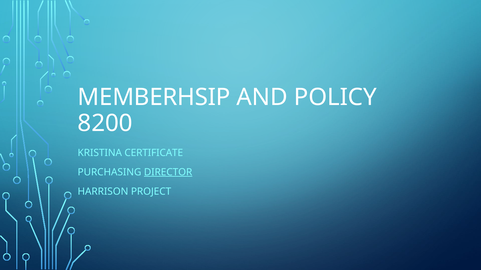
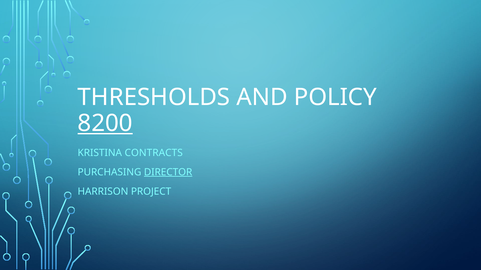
MEMBERHSIP: MEMBERHSIP -> THRESHOLDS (154, 98)
8200 underline: none -> present (105, 124)
CERTIFICATE: CERTIFICATE -> CONTRACTS (154, 153)
